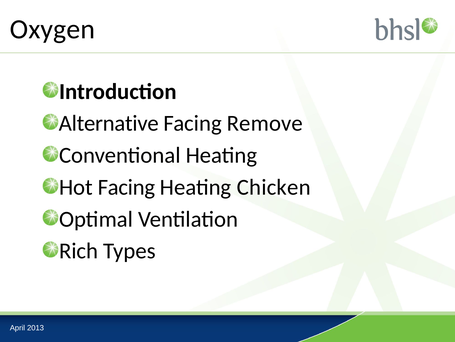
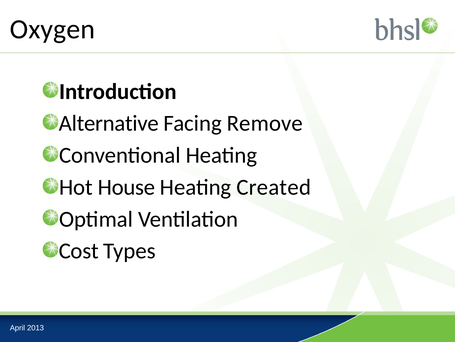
Hot Facing: Facing -> House (127, 187)
Chicken: Chicken -> Created (274, 187)
Rich: Rich -> Cost (79, 251)
